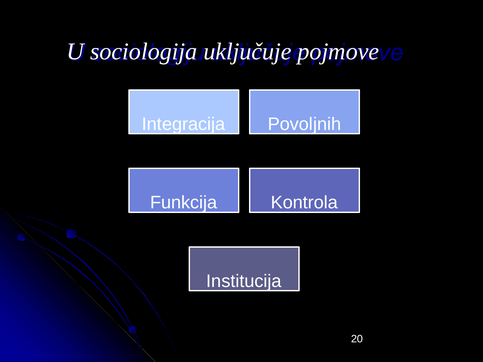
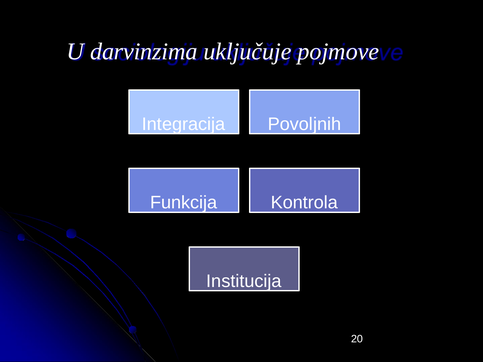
sociologija: sociologija -> darvinzima (144, 52)
